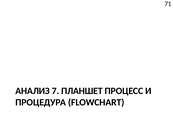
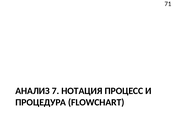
ПЛАНШЕТ: ПЛАНШЕТ -> НОТАЦИЯ (82, 91)
